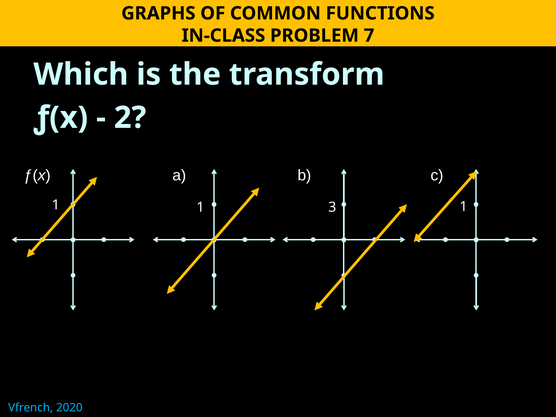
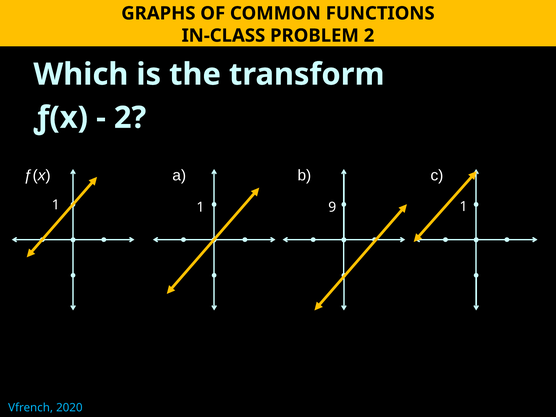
PROBLEM 7: 7 -> 2 (369, 36)
3: 3 -> 9 (332, 207)
